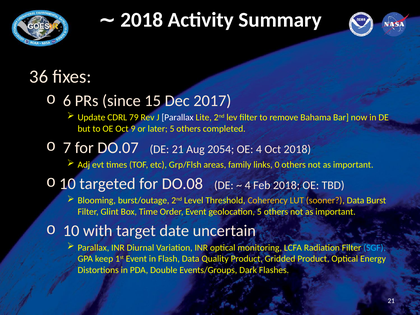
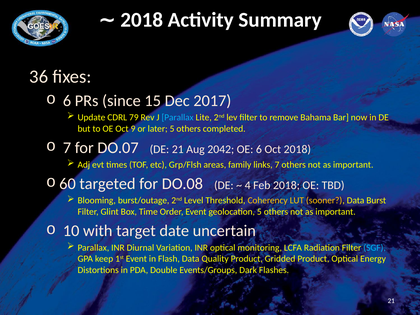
Parallax colour: white -> light blue (178, 117)
2054: 2054 -> 2042 (221, 149)
OE 4: 4 -> 6 (259, 149)
links 0: 0 -> 7 (277, 165)
10: 10 -> 60 (68, 184)
